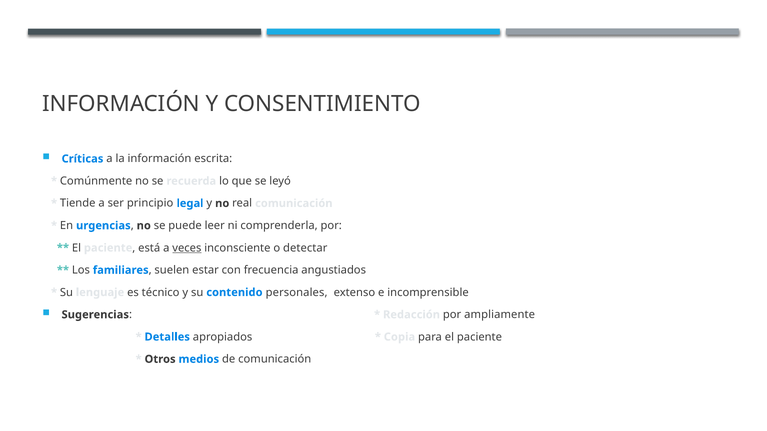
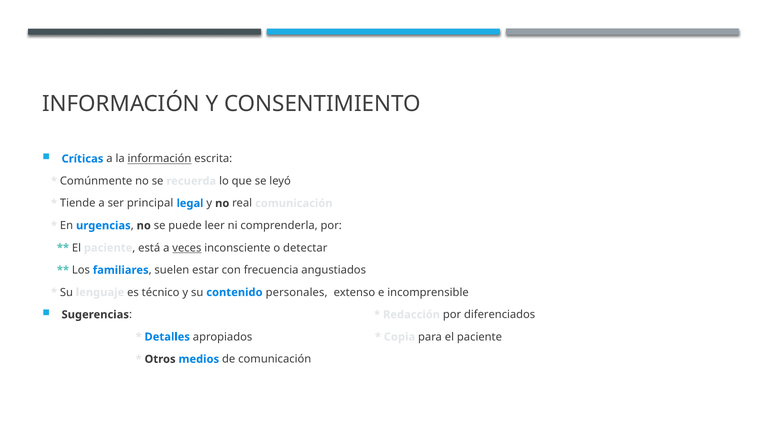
información underline: none -> present (159, 159)
principio: principio -> principal (150, 204)
ampliamente: ampliamente -> diferenciados (500, 315)
